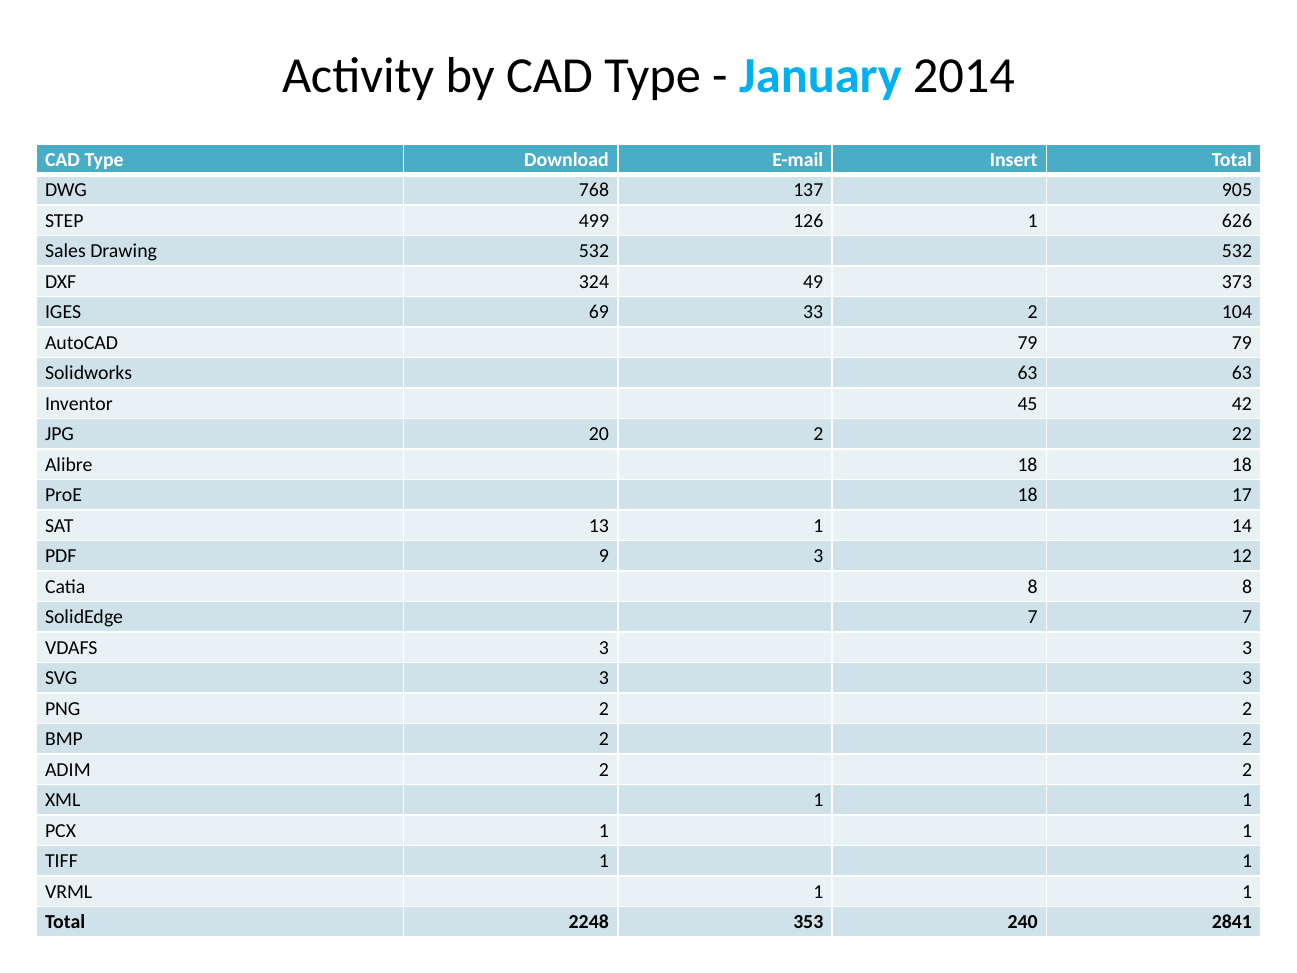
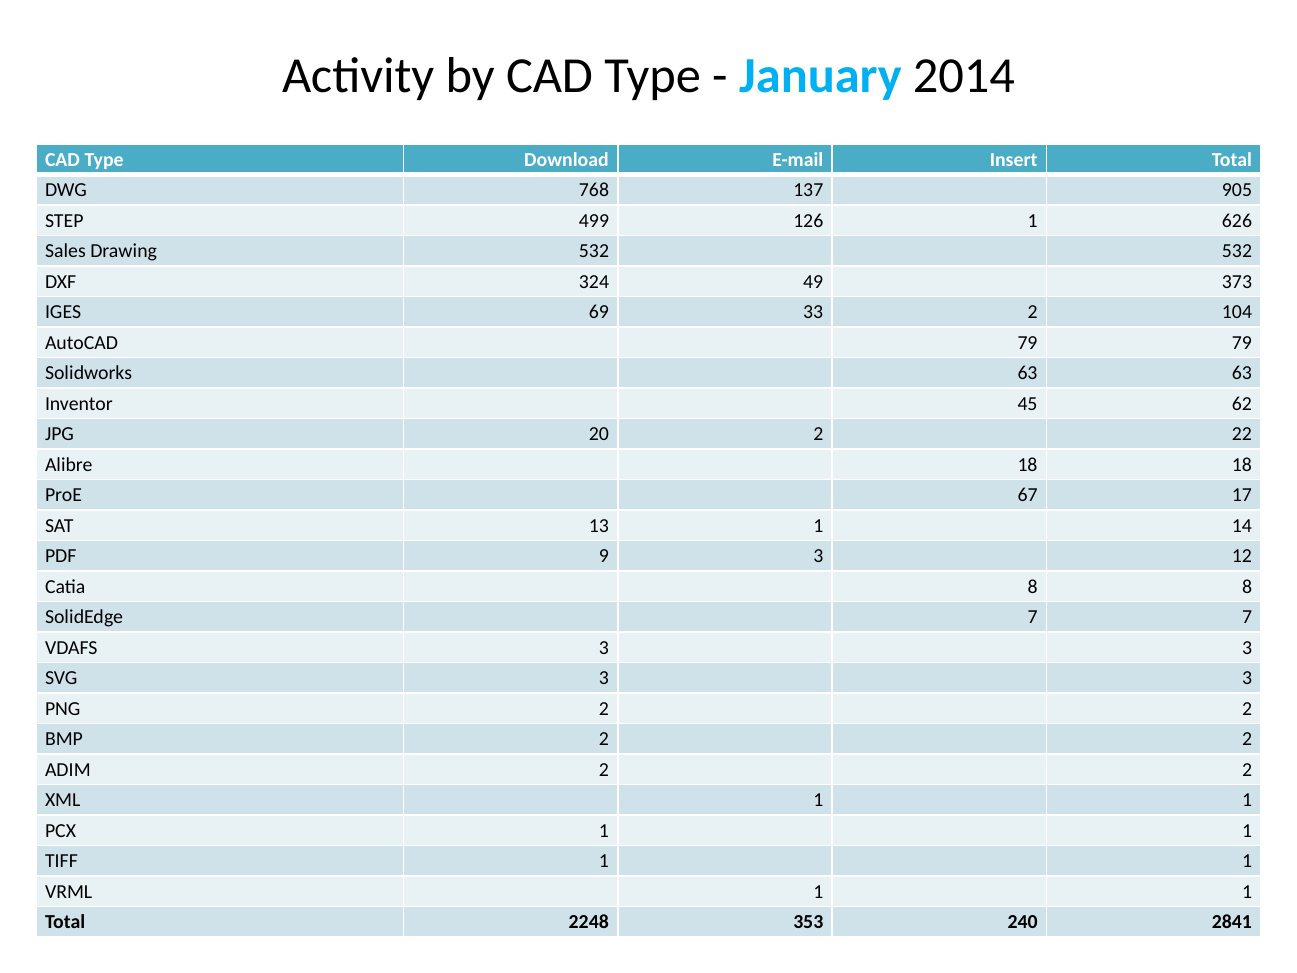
42: 42 -> 62 (1242, 403)
ProE 18: 18 -> 67 (1028, 495)
